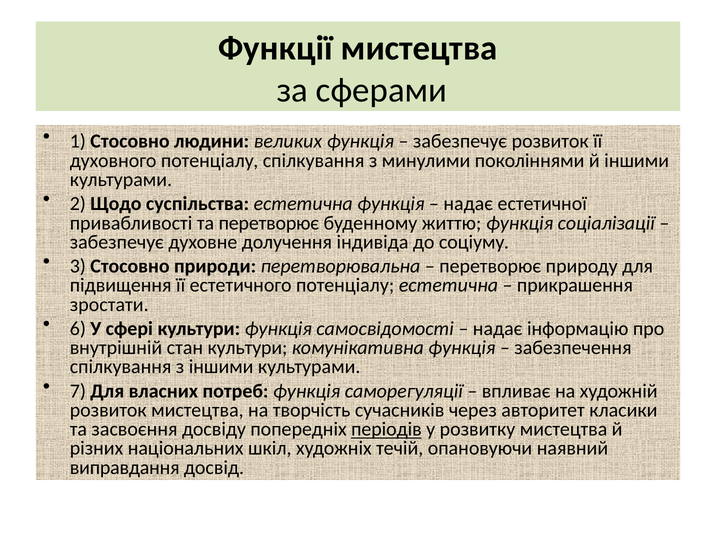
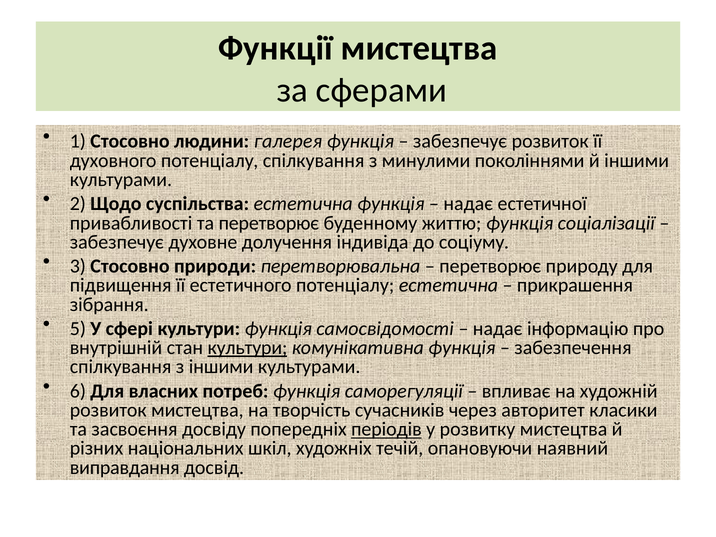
великих: великих -> галерея (288, 141)
зростати: зростати -> зібрання (109, 304)
6: 6 -> 5 (78, 329)
культури underline: none -> present (247, 348)
7: 7 -> 6 (78, 391)
